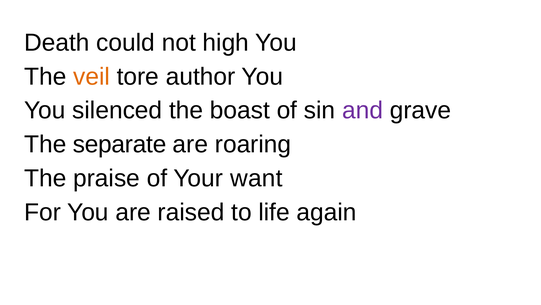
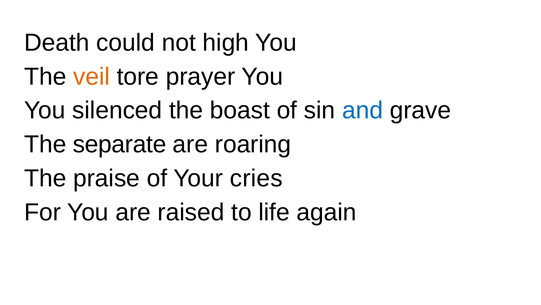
author: author -> prayer (201, 76)
and colour: purple -> blue (363, 110)
want: want -> cries (256, 178)
